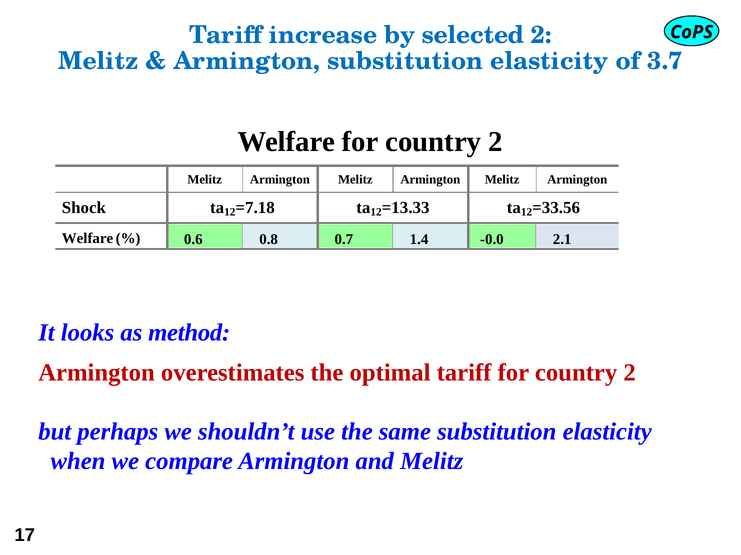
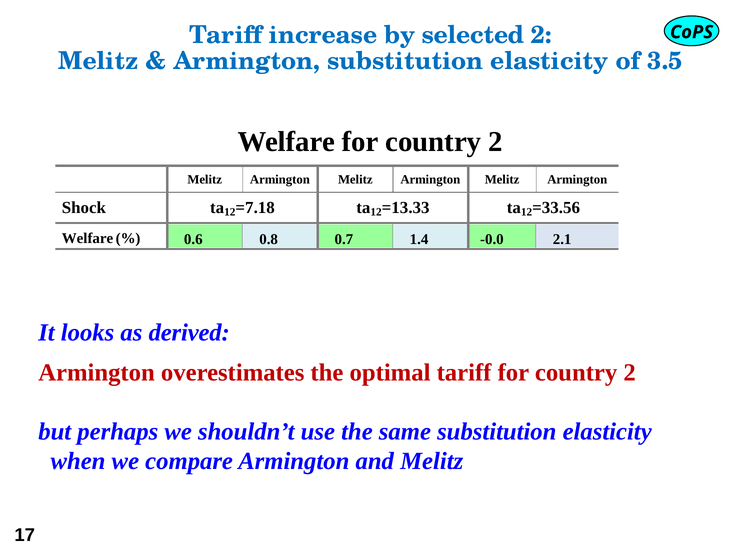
3.7: 3.7 -> 3.5 (665, 61)
method: method -> derived (189, 333)
